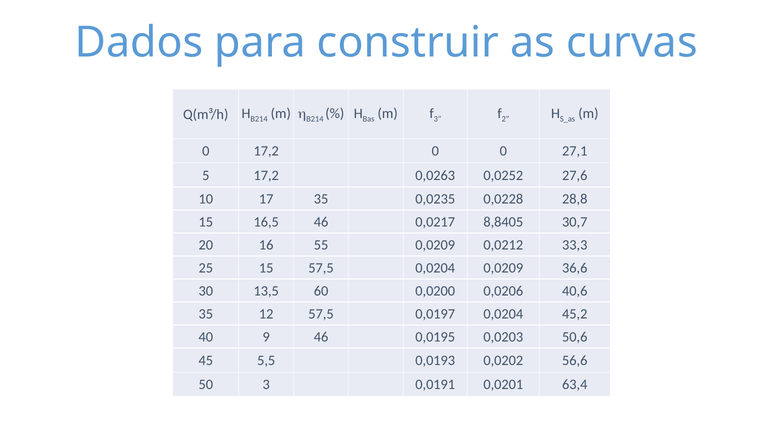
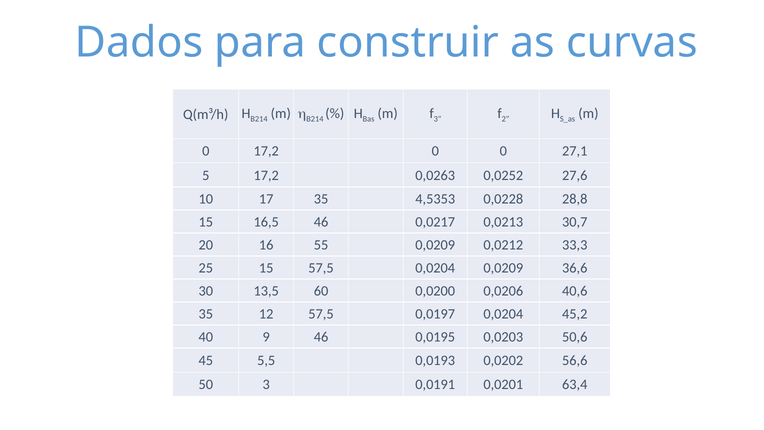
0,0235: 0,0235 -> 4,5353 (435, 199)
8,8405: 8,8405 -> 0,0213 (503, 222)
